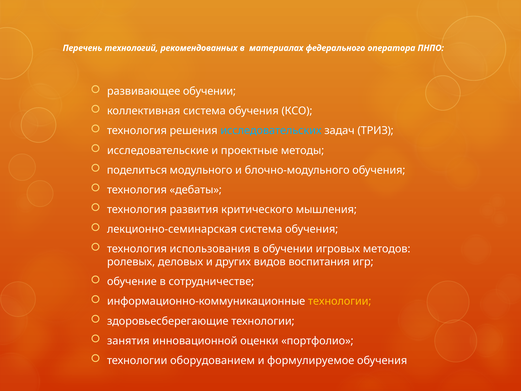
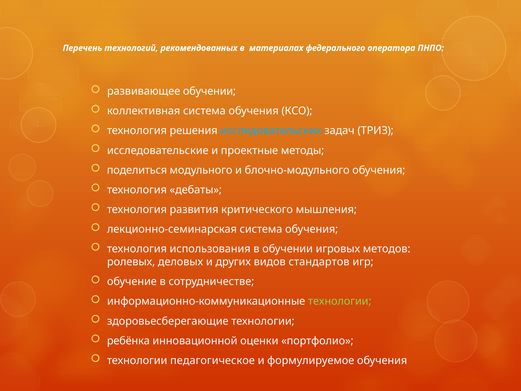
воспитания: воспитания -> стандартов (319, 262)
технологии colour: yellow -> light green (340, 301)
занятия: занятия -> ребёнка (128, 341)
оборудованием: оборудованием -> педагогическое (213, 360)
